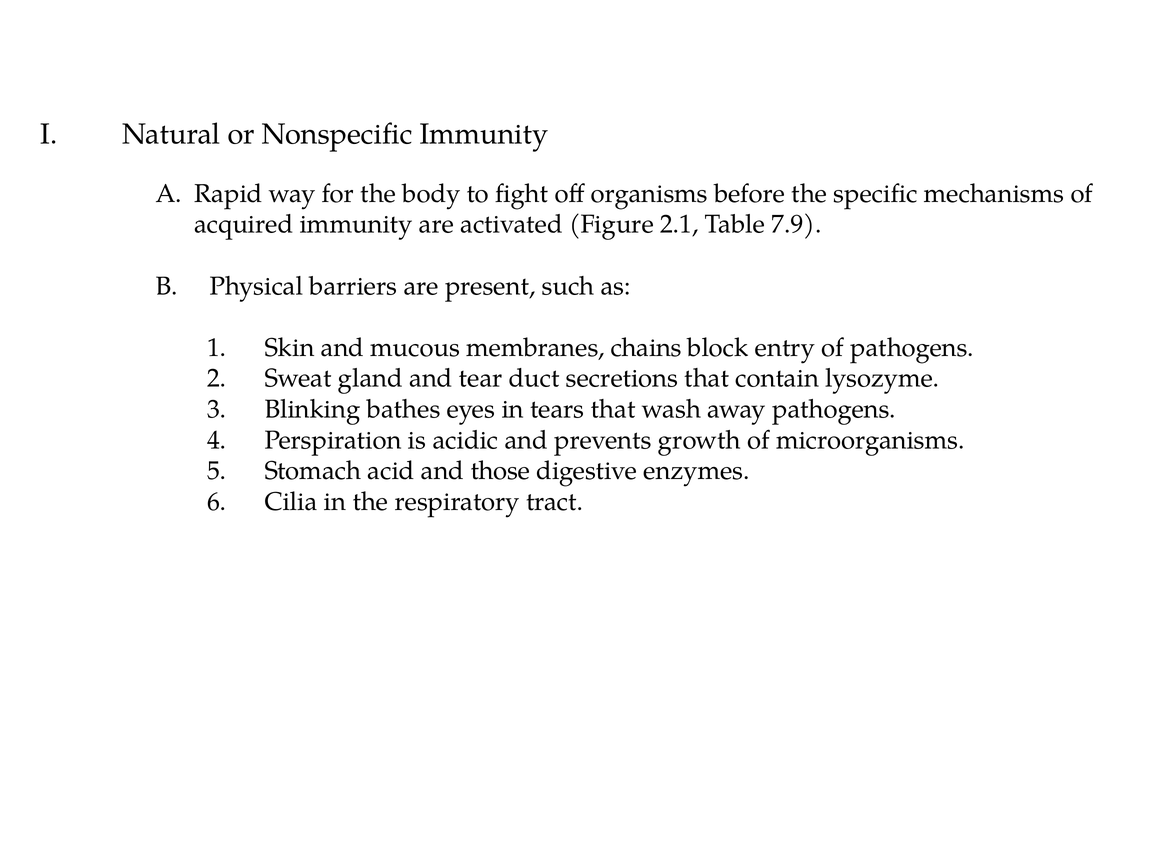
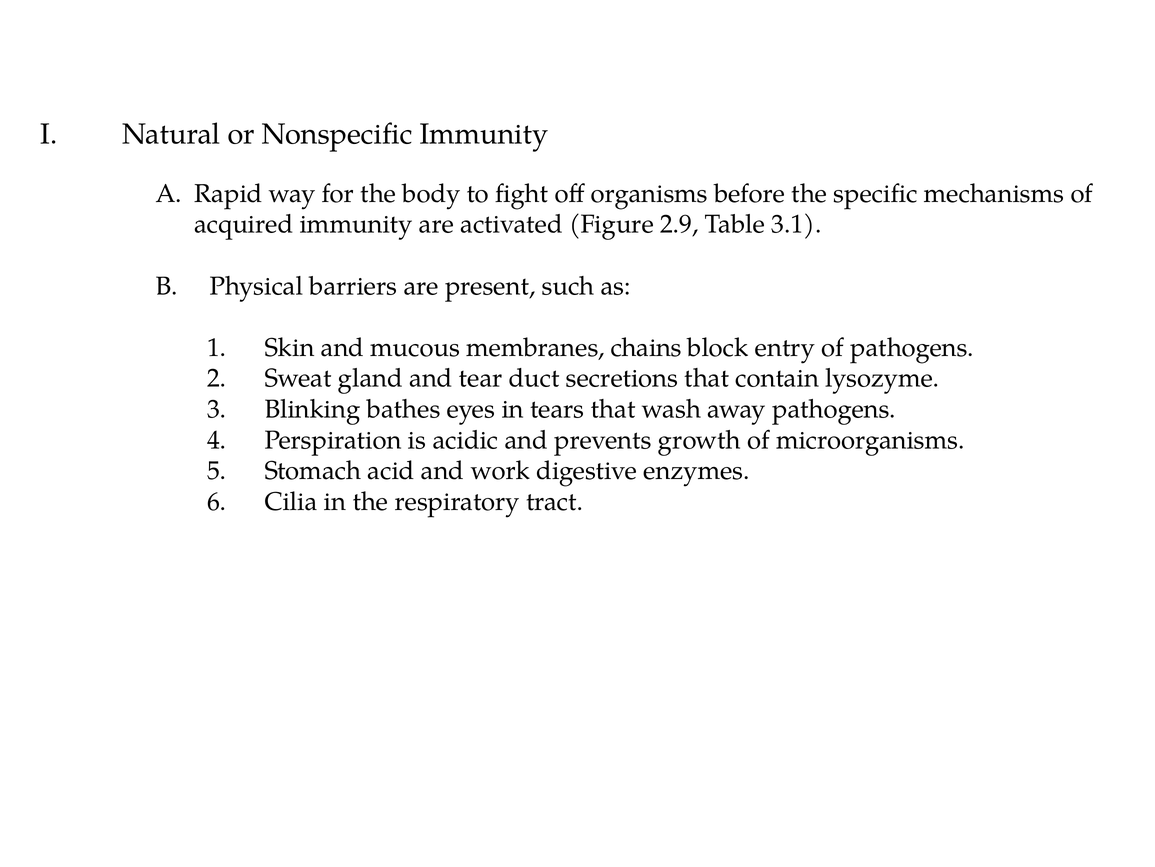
2.1: 2.1 -> 2.9 (679, 224)
7.9: 7.9 -> 3.1 (796, 224)
those: those -> work (500, 470)
